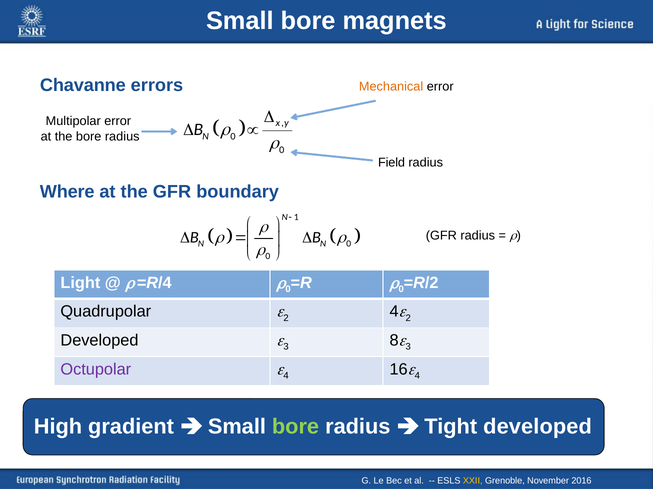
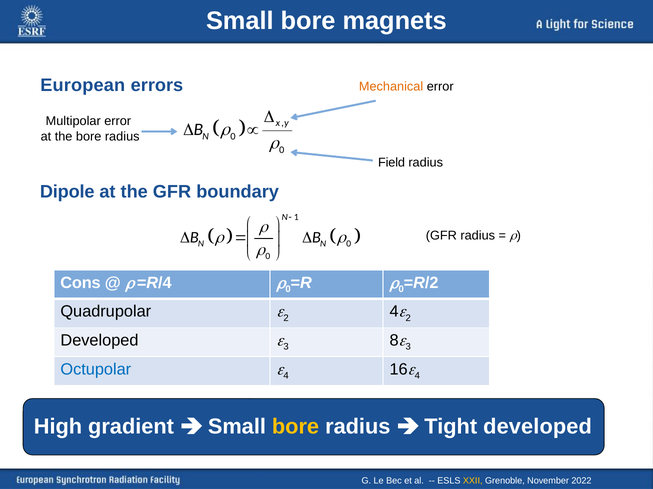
Chavanne: Chavanne -> European (83, 85)
Where: Where -> Dipole (67, 192)
Light: Light -> Cons (80, 283)
Octupolar colour: purple -> blue (96, 370)
bore colour: light green -> yellow (296, 427)
2016: 2016 -> 2022 (581, 482)
